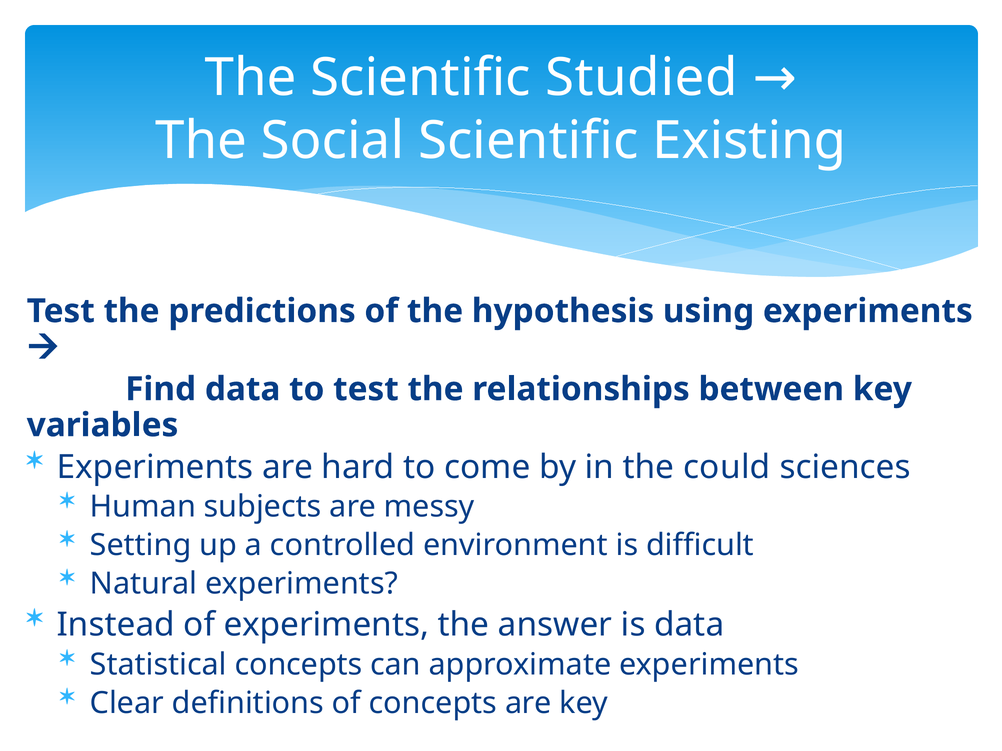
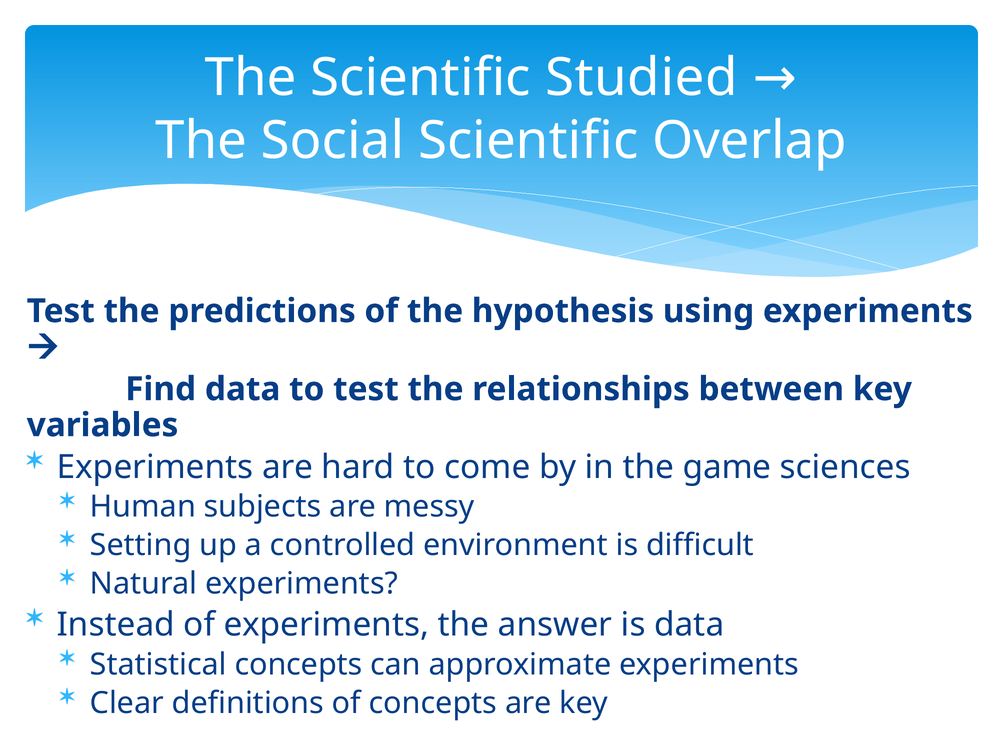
Existing: Existing -> Overlap (749, 141)
could: could -> game (727, 468)
